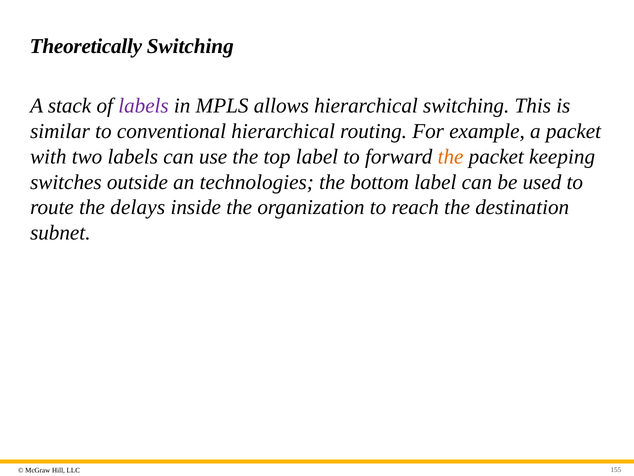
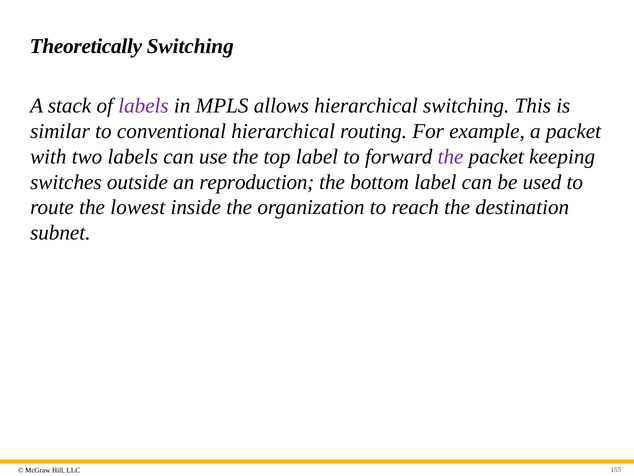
the colour: orange -> purple (451, 157)
technologies: technologies -> reproduction (257, 182)
delays: delays -> lowest (138, 207)
